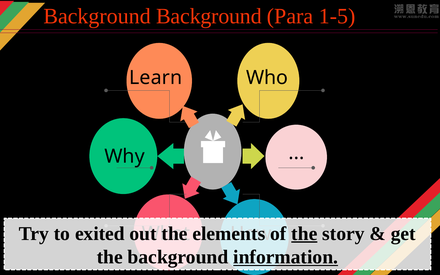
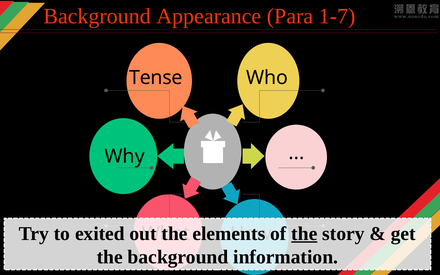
Background Background: Background -> Appearance (209, 16)
1-5: 1-5 -> 1-7 (337, 16)
Learn: Learn -> Tense (156, 78)
information underline: present -> none (286, 257)
